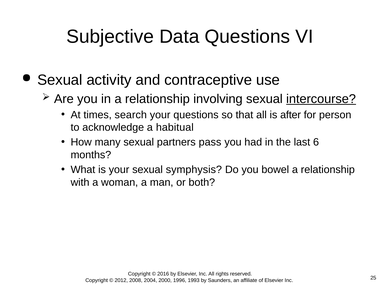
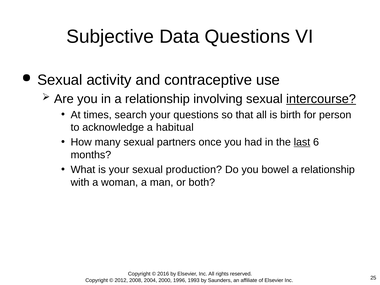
after: after -> birth (291, 115)
pass: pass -> once (210, 142)
last underline: none -> present (302, 142)
symphysis: symphysis -> production (194, 170)
